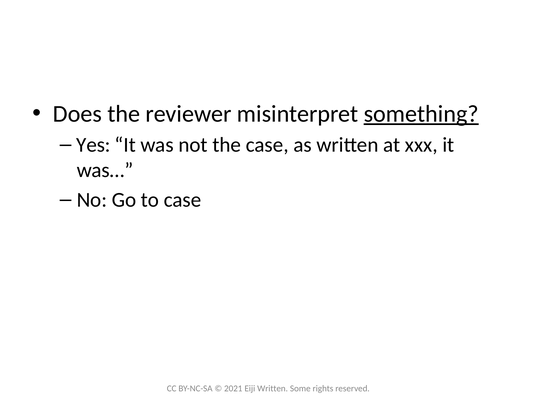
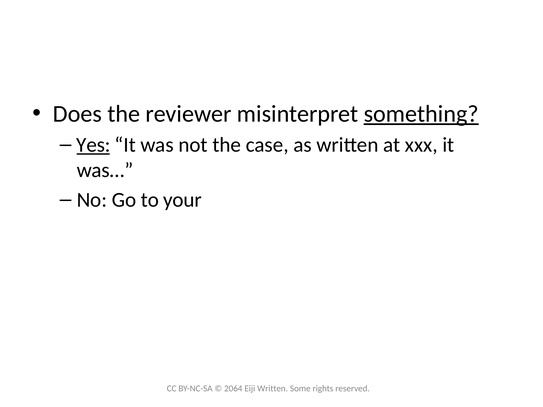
Yes underline: none -> present (93, 145)
to case: case -> your (183, 200)
2021: 2021 -> 2064 (233, 389)
